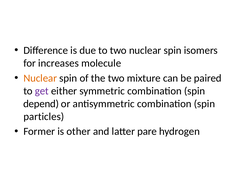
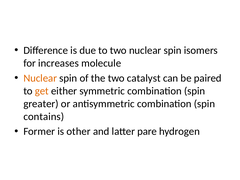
mixture: mixture -> catalyst (144, 78)
get colour: purple -> orange (42, 91)
depend: depend -> greater (41, 104)
particles: particles -> contains (44, 116)
